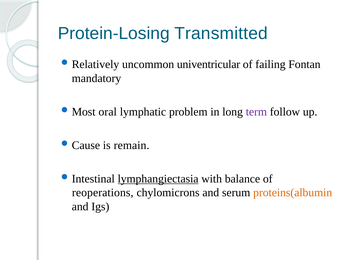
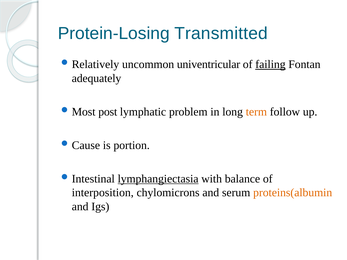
failing underline: none -> present (270, 64)
mandatory: mandatory -> adequately (97, 78)
oral: oral -> post (108, 112)
term colour: purple -> orange (256, 112)
remain: remain -> portion (132, 145)
reoperations: reoperations -> interposition (103, 193)
